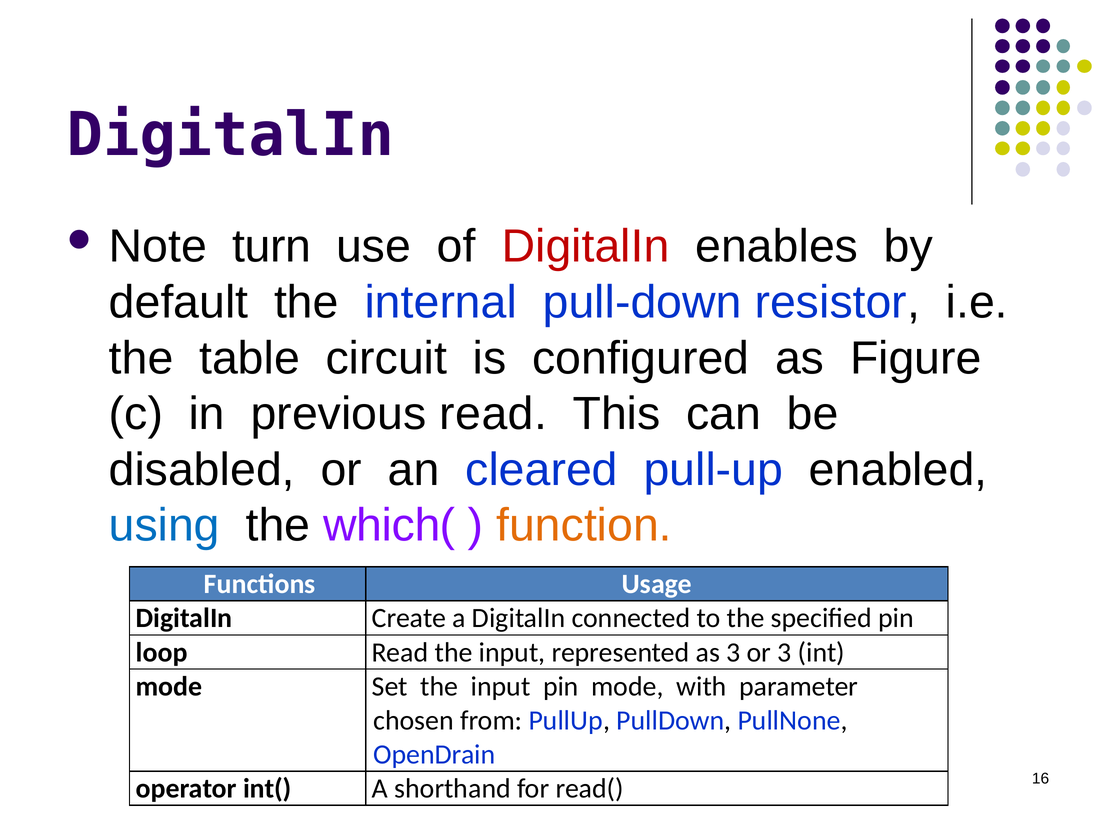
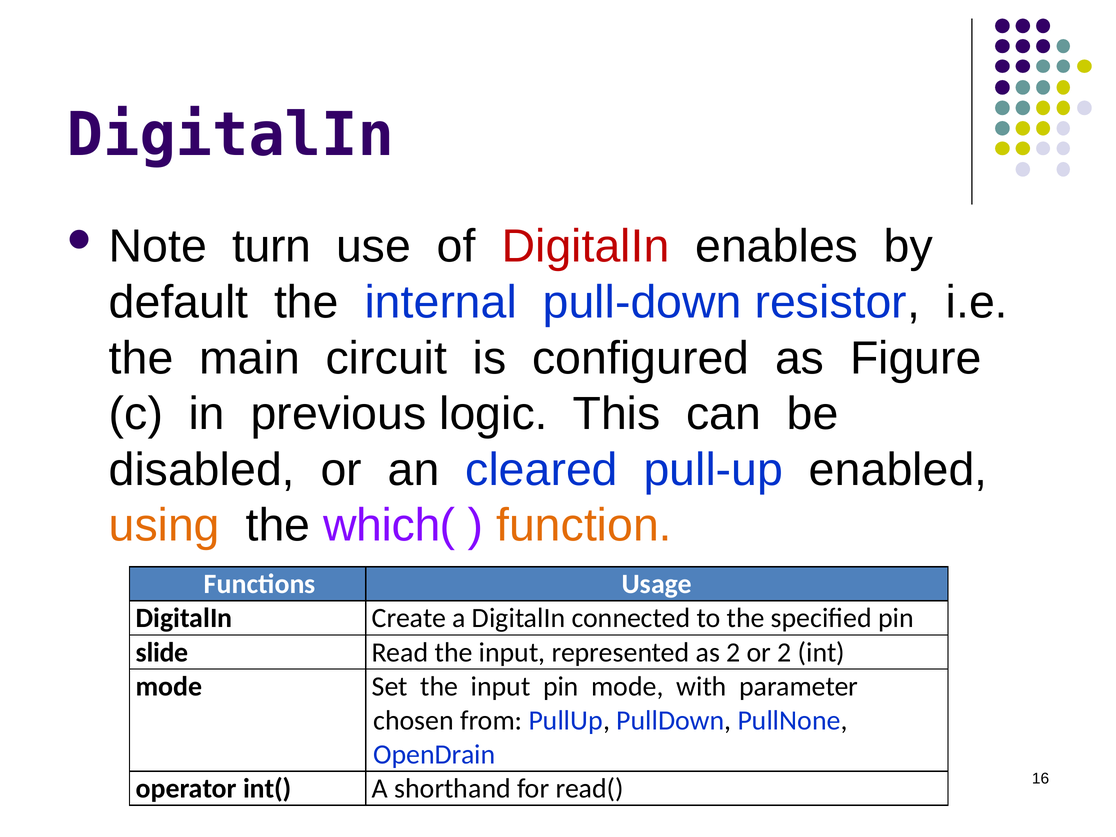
table: table -> main (250, 358)
previous read: read -> logic (493, 414)
using colour: blue -> orange (164, 526)
loop: loop -> slide (162, 652)
as 3: 3 -> 2 (733, 652)
or 3: 3 -> 2 (784, 652)
